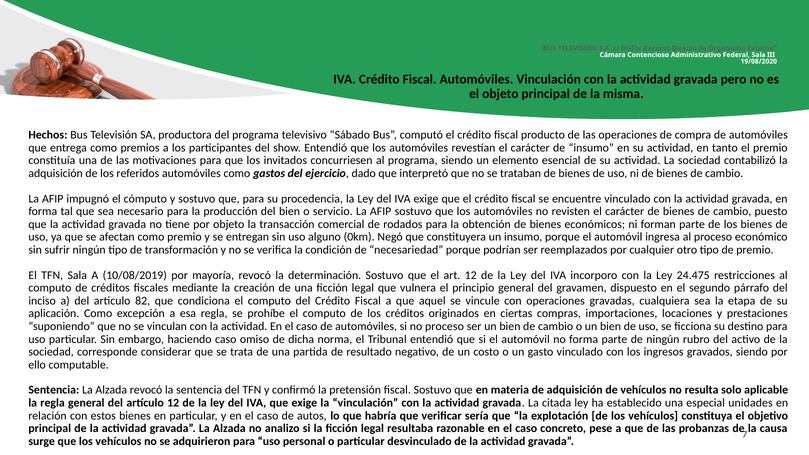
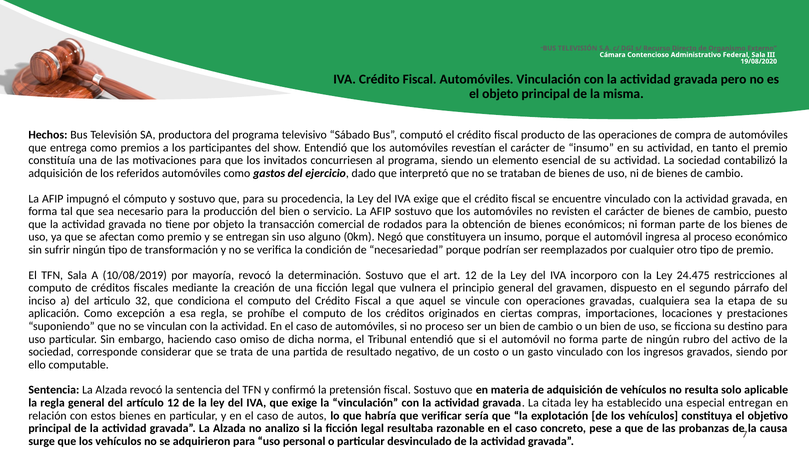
82: 82 -> 32 (143, 301)
especial unidades: unidades -> entregan (750, 403)
